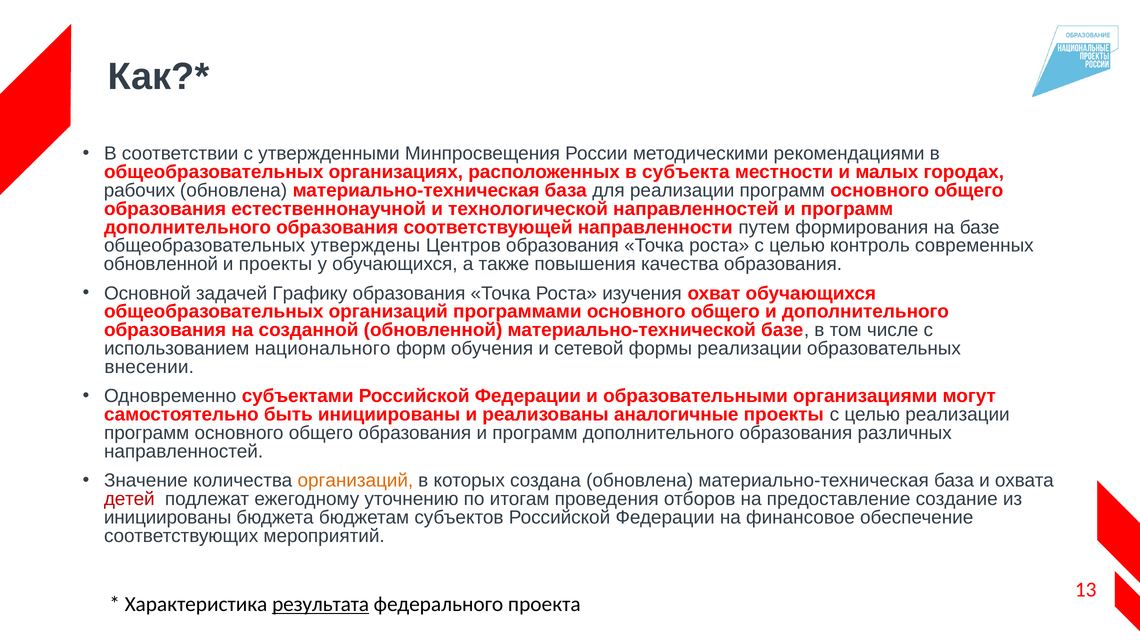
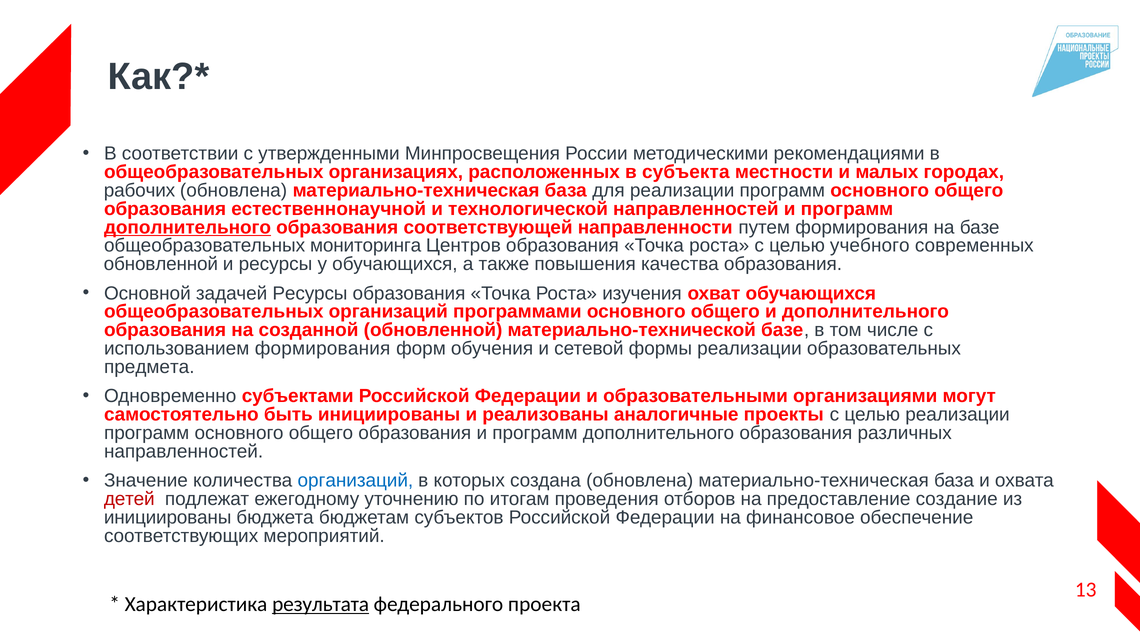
дополнительного underline: none -> present (188, 227)
утверждены: утверждены -> мониторинга (366, 246)
контроль: контроль -> учебного (870, 246)
и проекты: проекты -> ресурсы (275, 264)
задачей Графику: Графику -> Ресурсы (310, 293)
использованием национального: национального -> формирования (323, 349)
внесении: внесении -> предмета (149, 367)
организаций colour: orange -> blue (355, 481)
